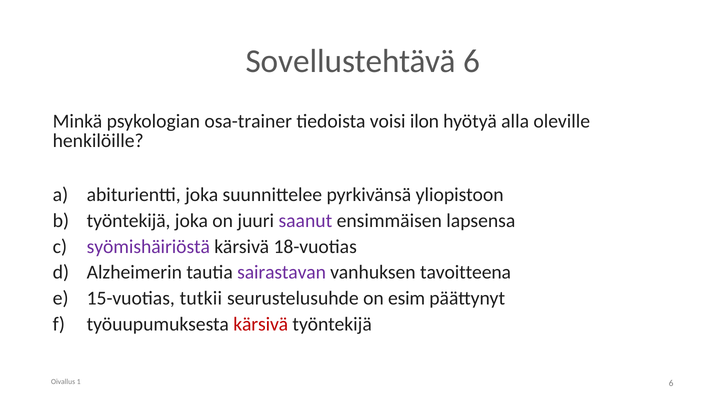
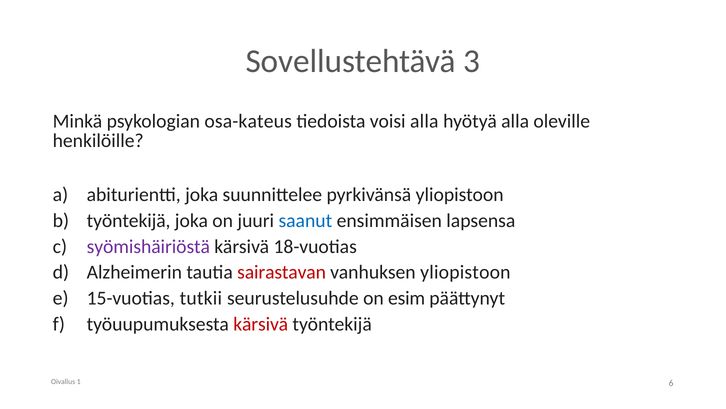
Sovellustehtävä 6: 6 -> 3 (472, 61)
osa-trainer: osa-trainer -> osa-kateus (248, 121)
voisi ilon: ilon -> alla (424, 121)
saanut colour: purple -> blue (305, 220)
sairastavan colour: purple -> red (282, 272)
vanhuksen tavoitteena: tavoitteena -> yliopistoon (465, 272)
